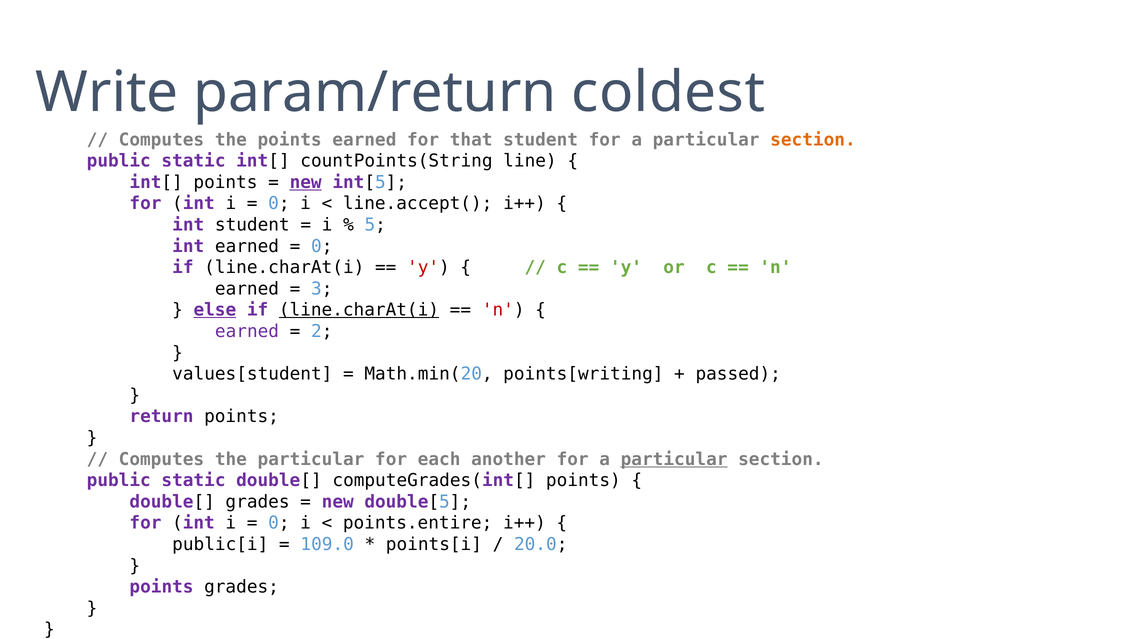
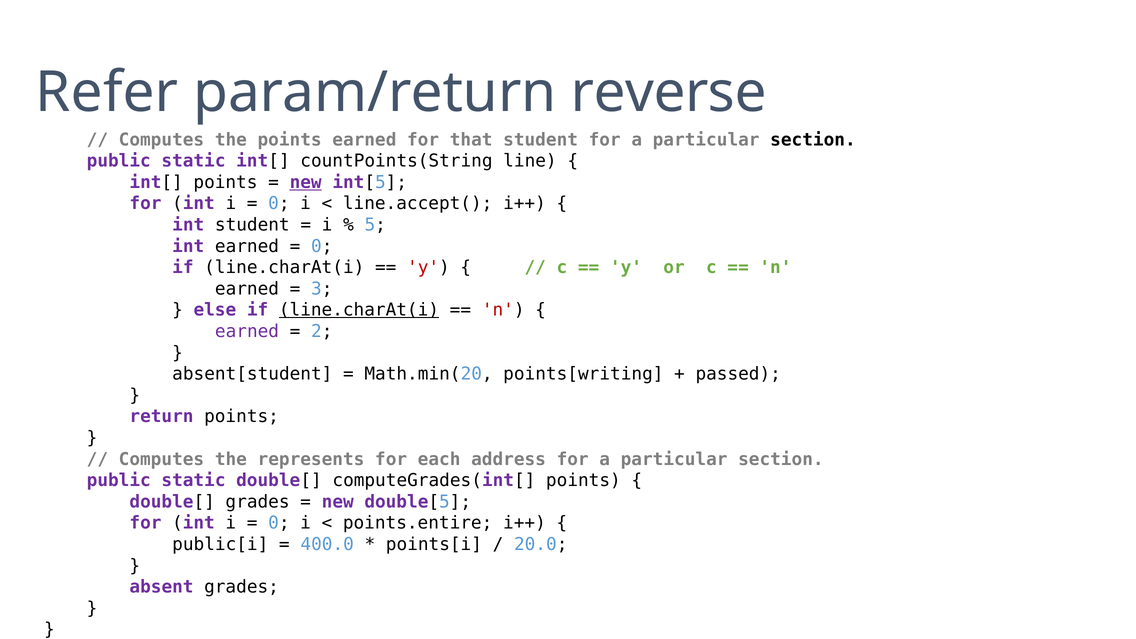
Write: Write -> Refer (107, 92)
coldest: coldest -> reverse (669, 92)
section colour: orange -> black (813, 140)
else underline: present -> none (215, 310)
values[student: values[student -> absent[student (252, 374)
the particular: particular -> represents (311, 459)
another: another -> address (509, 459)
particular underline: present -> none (674, 459)
109.0: 109.0 -> 400.0 (327, 544)
points: points -> absent (162, 587)
